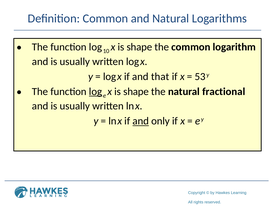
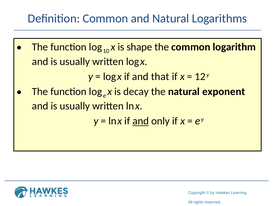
53: 53 -> 12 (200, 77)
log underline: present -> none (96, 92)
e x is shape: shape -> decay (136, 92)
fractional: fractional -> exponent (224, 92)
